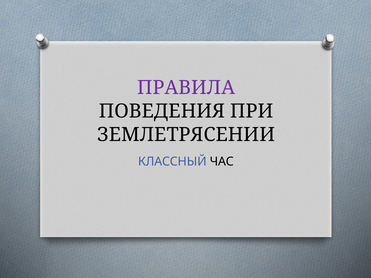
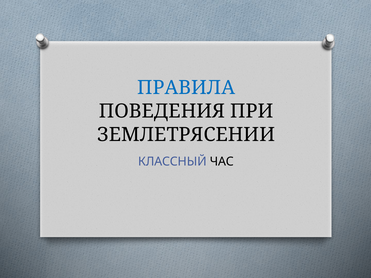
ПРАВИЛА colour: purple -> blue (186, 88)
